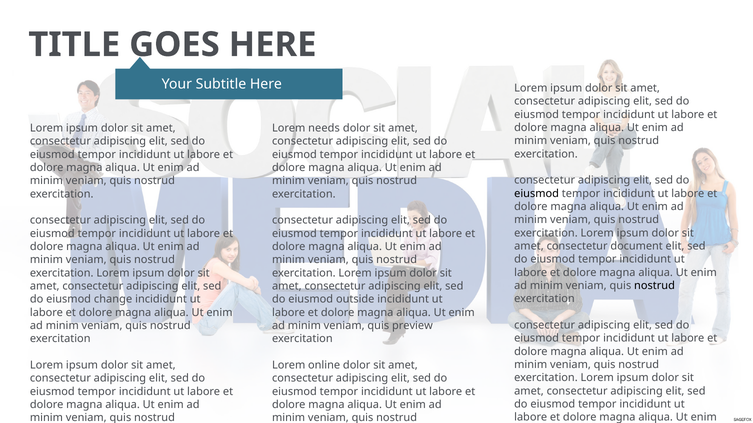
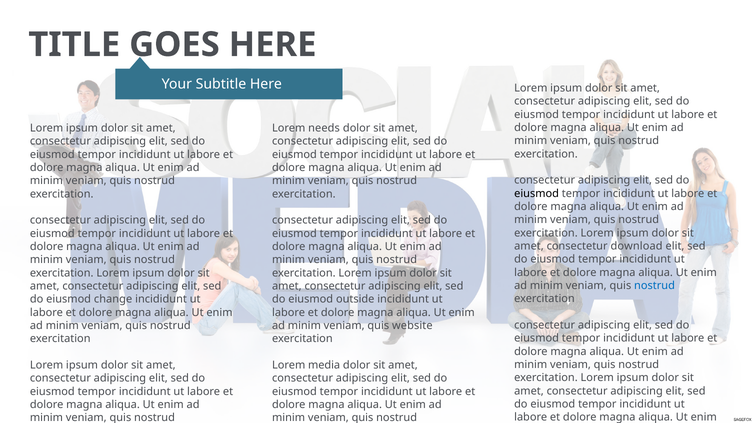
document: document -> download (637, 247)
nostrud colour: black -> blue (655, 286)
preview: preview -> website (412, 326)
online: online -> media (324, 366)
